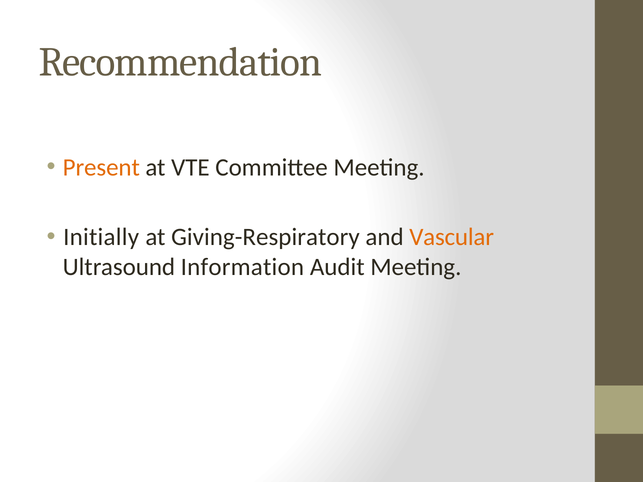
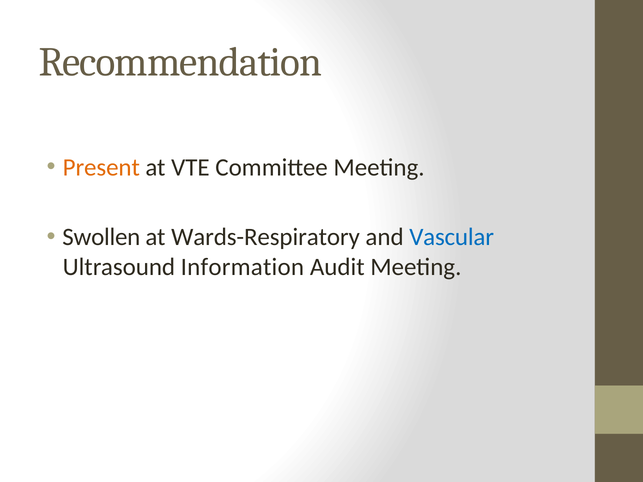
Initially: Initially -> Swollen (101, 237)
Giving-Respiratory: Giving-Respiratory -> Wards-Respiratory (266, 237)
Vascular colour: orange -> blue (452, 237)
